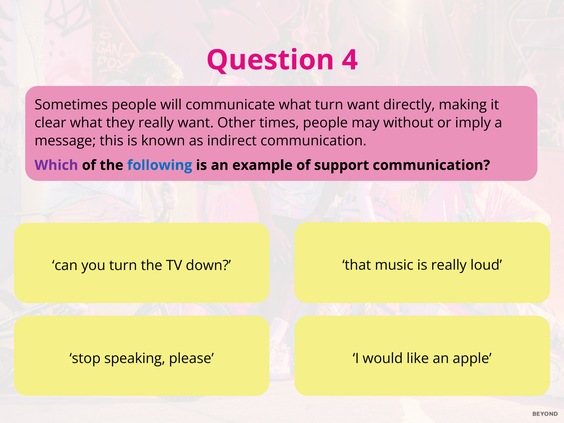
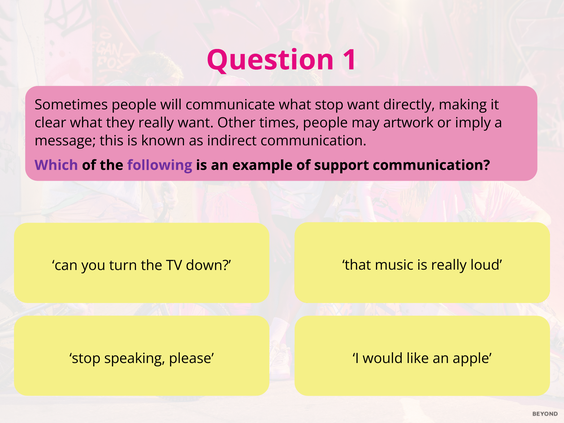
4: 4 -> 1 (350, 60)
what turn: turn -> stop (329, 105)
without: without -> artwork (408, 123)
following colour: blue -> purple (160, 165)
